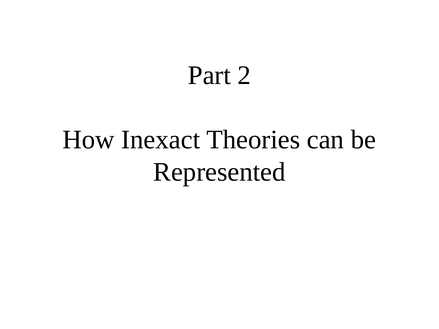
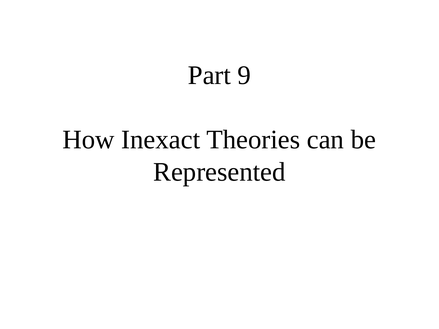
2: 2 -> 9 (244, 75)
